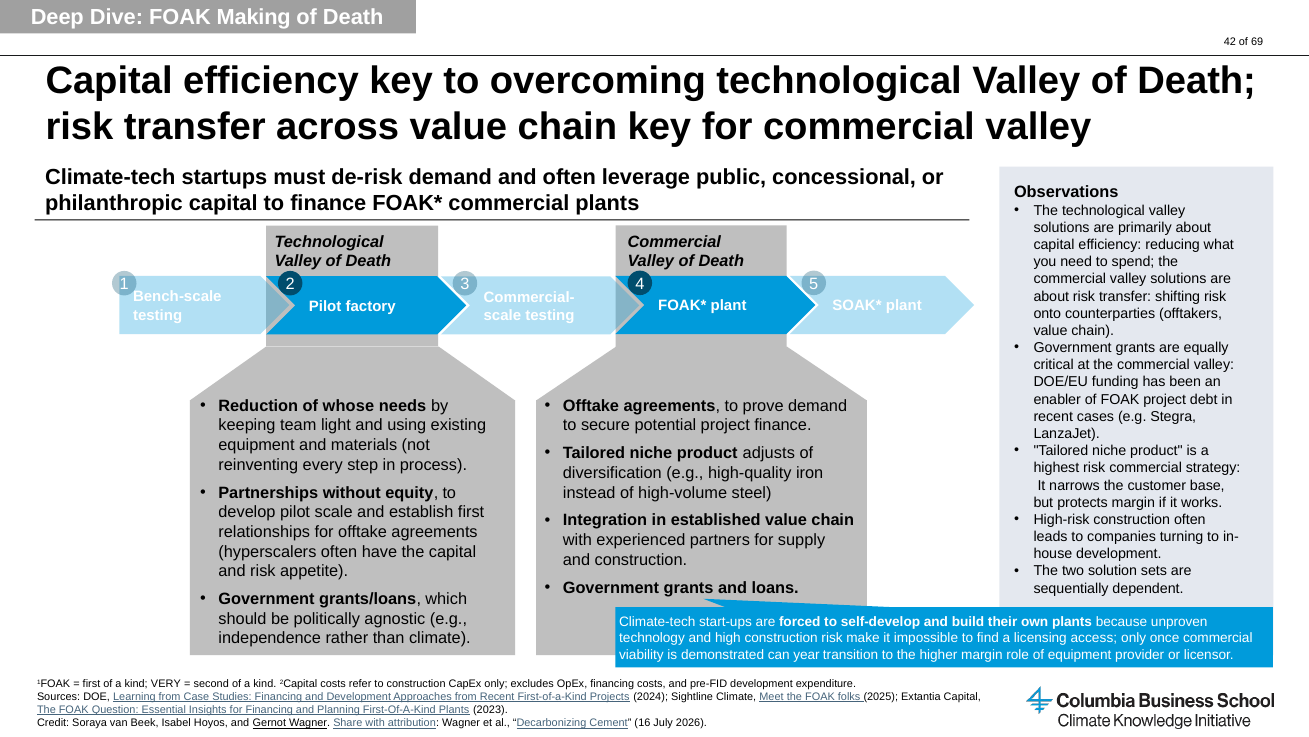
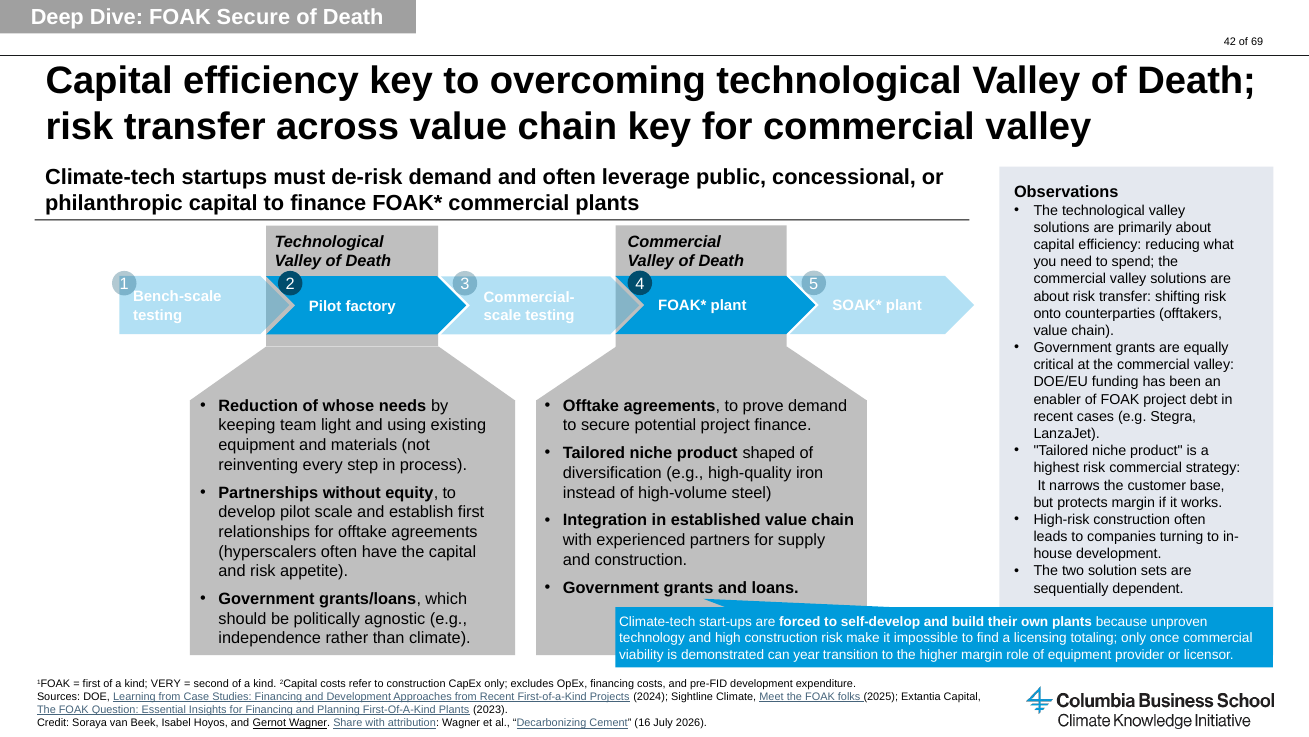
FOAK Making: Making -> Secure (254, 18)
adjusts: adjusts -> shaped (769, 453)
access: access -> totaling (1094, 638)
